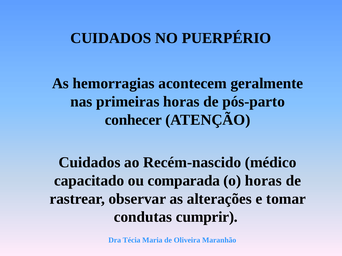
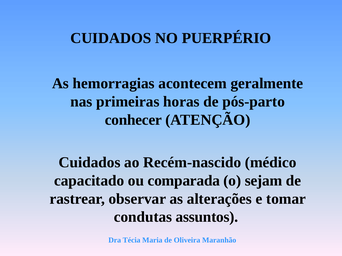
o horas: horas -> sejam (264, 181)
cumprir: cumprir -> assuntos (207, 217)
